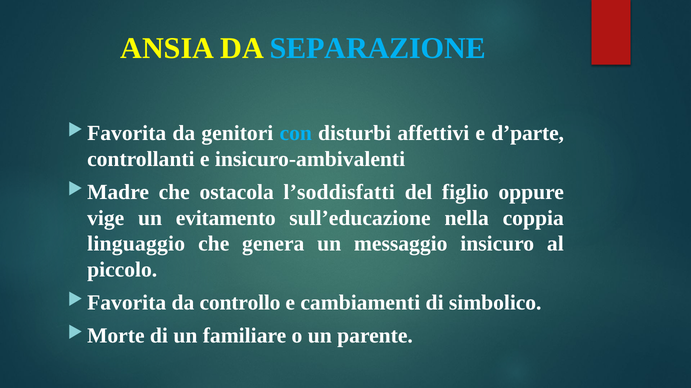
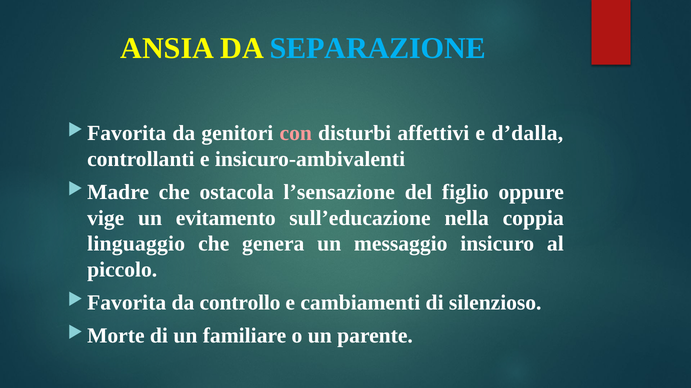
con colour: light blue -> pink (296, 133)
d’parte: d’parte -> d’dalla (527, 133)
l’soddisfatti: l’soddisfatti -> l’sensazione (339, 192)
simbolico: simbolico -> silenzioso (495, 303)
